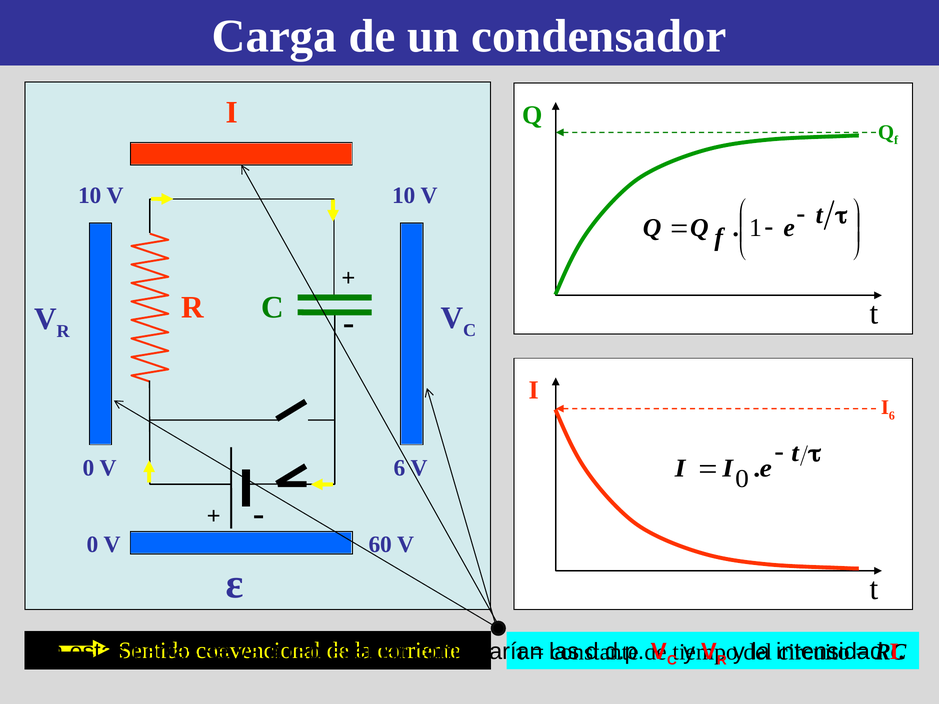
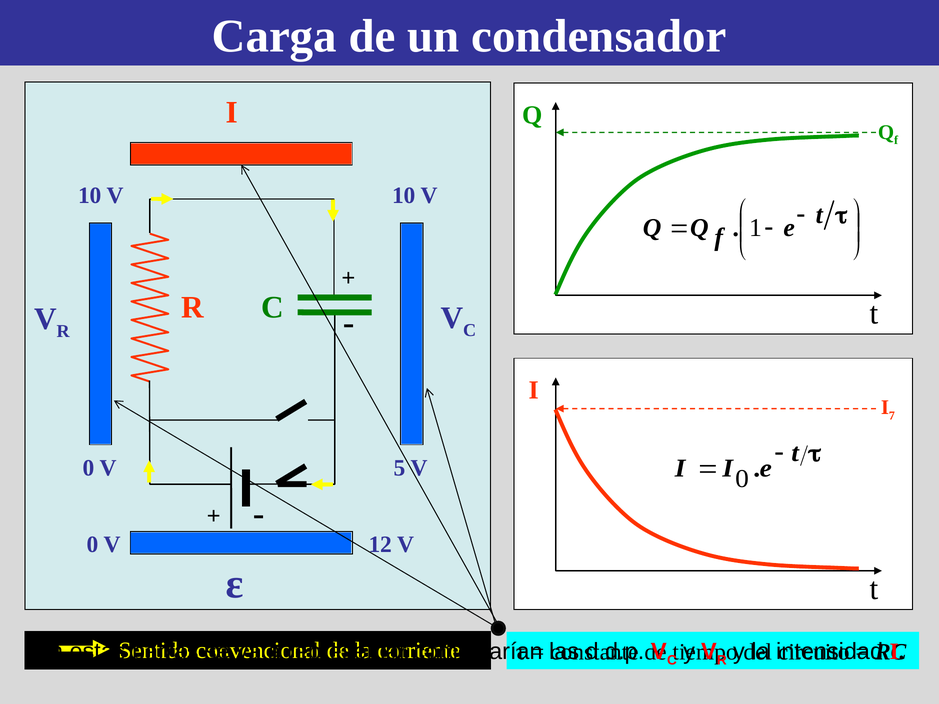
I 6: 6 -> 7 (892, 416)
V 6: 6 -> 5 (400, 468)
60: 60 -> 12 (380, 545)
